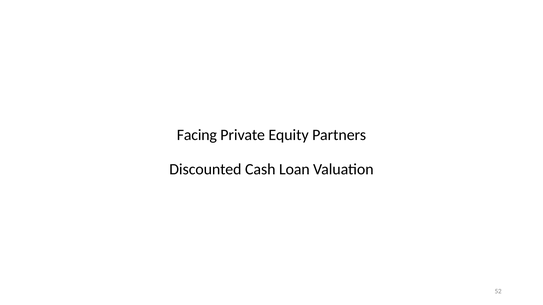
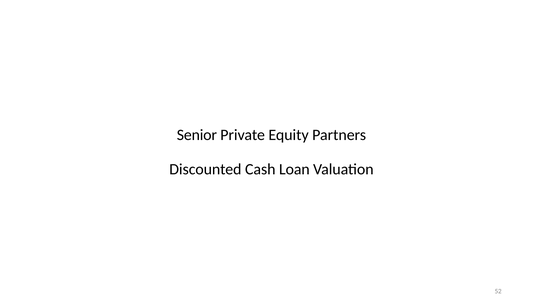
Facing: Facing -> Senior (197, 135)
